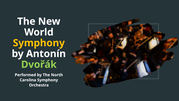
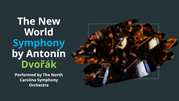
Symphony colour: yellow -> light blue (39, 43)
